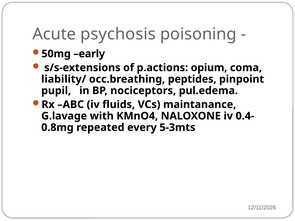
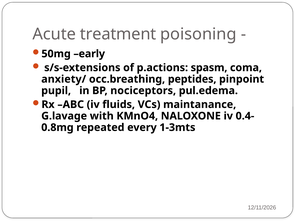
psychosis: psychosis -> treatment (118, 34)
opium: opium -> spasm (209, 68)
liability/: liability/ -> anxiety/ (64, 79)
5-3mts: 5-3mts -> 1-3mts (177, 128)
